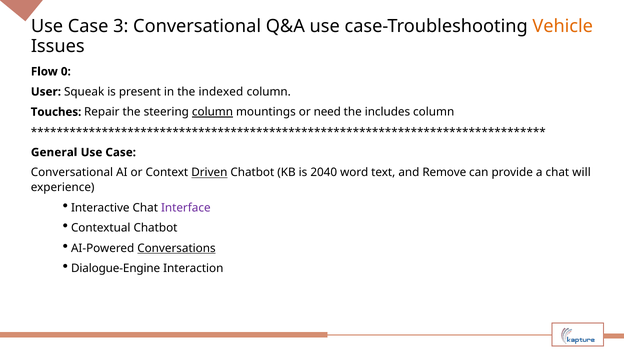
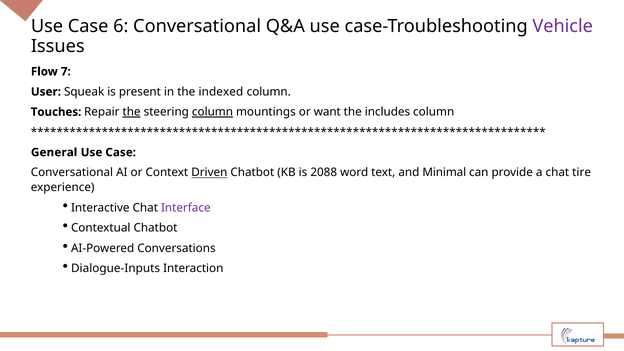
3: 3 -> 6 (121, 26)
Vehicle colour: orange -> purple (563, 26)
0: 0 -> 7 (66, 72)
the underline: none -> present (132, 112)
need: need -> want (327, 112)
2040: 2040 -> 2088 (324, 173)
Remove: Remove -> Minimal (444, 173)
will: will -> tire (582, 173)
Conversations underline: present -> none (176, 248)
Dialogue-Engine: Dialogue-Engine -> Dialogue-Inputs (116, 268)
